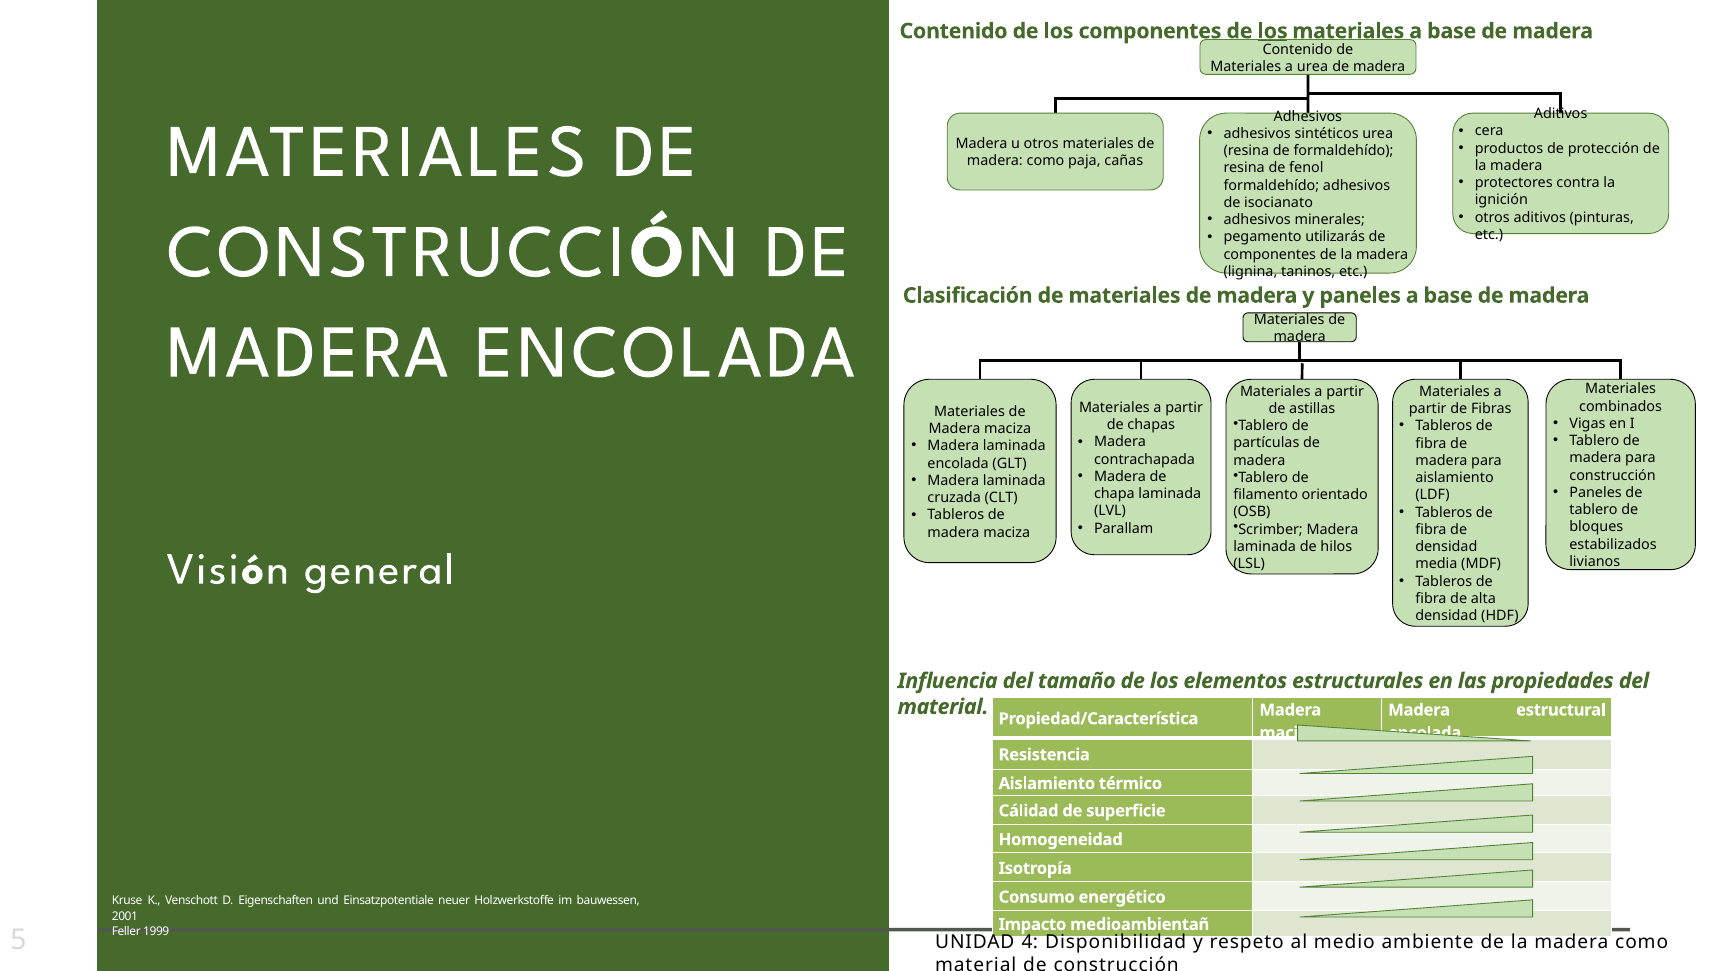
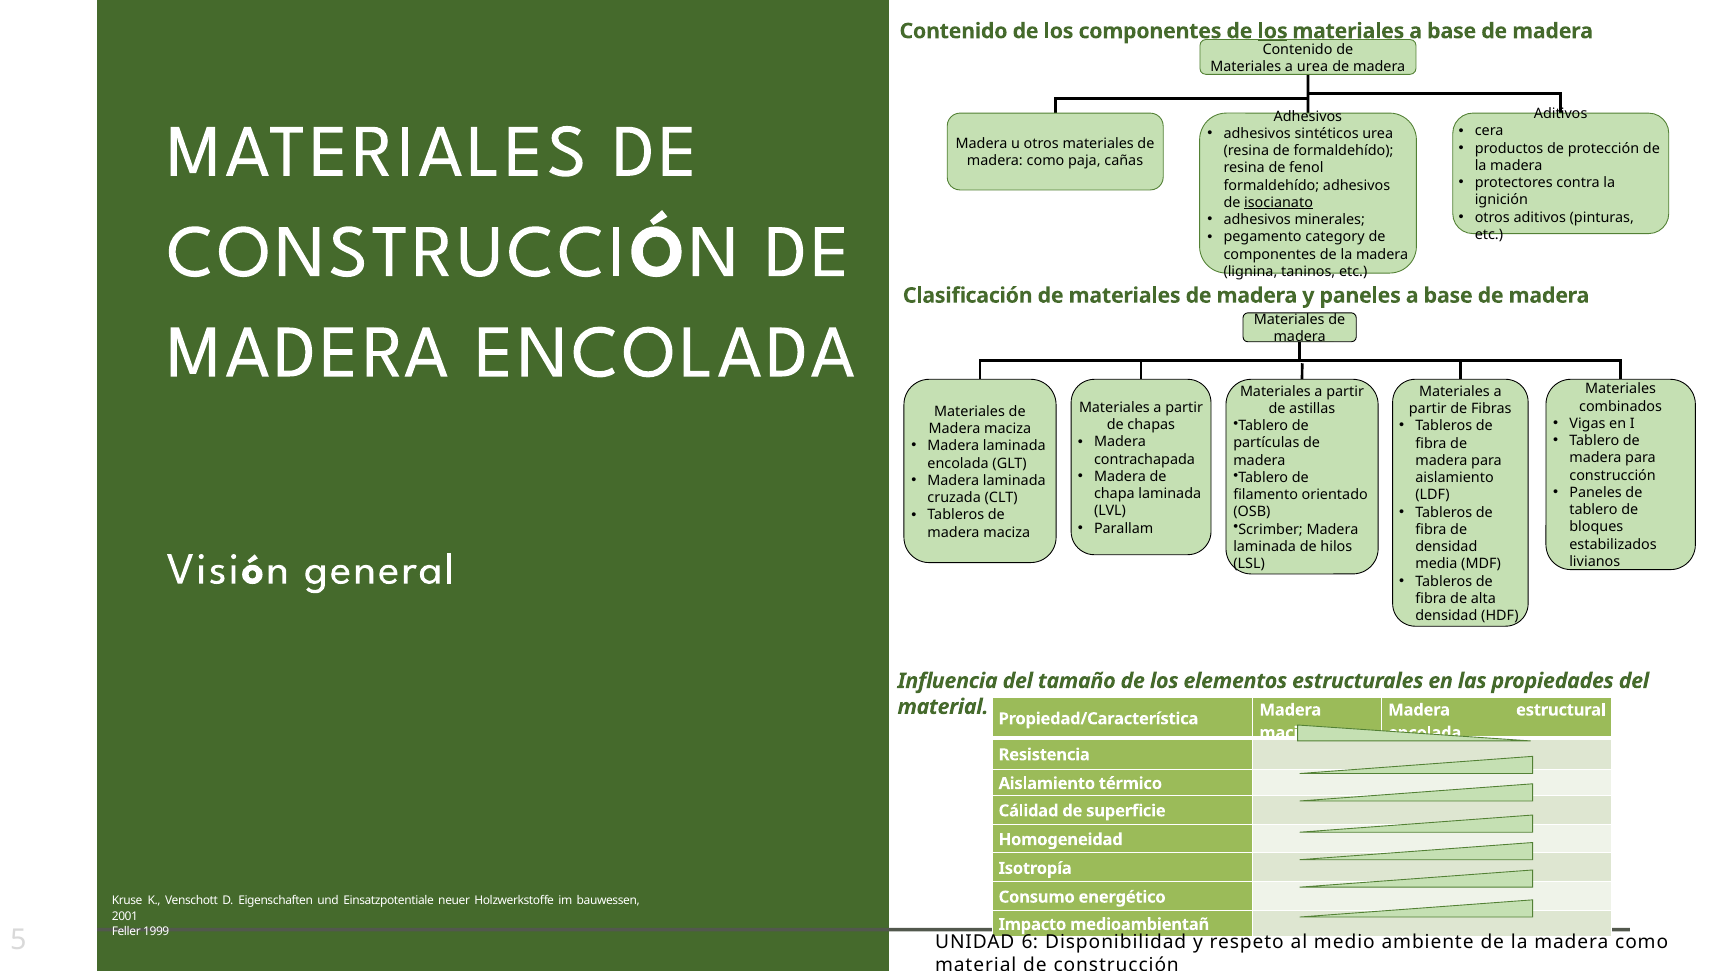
isocianato underline: none -> present (1279, 203)
utilizarás: utilizarás -> category (1335, 237)
4: 4 -> 6 (1030, 943)
